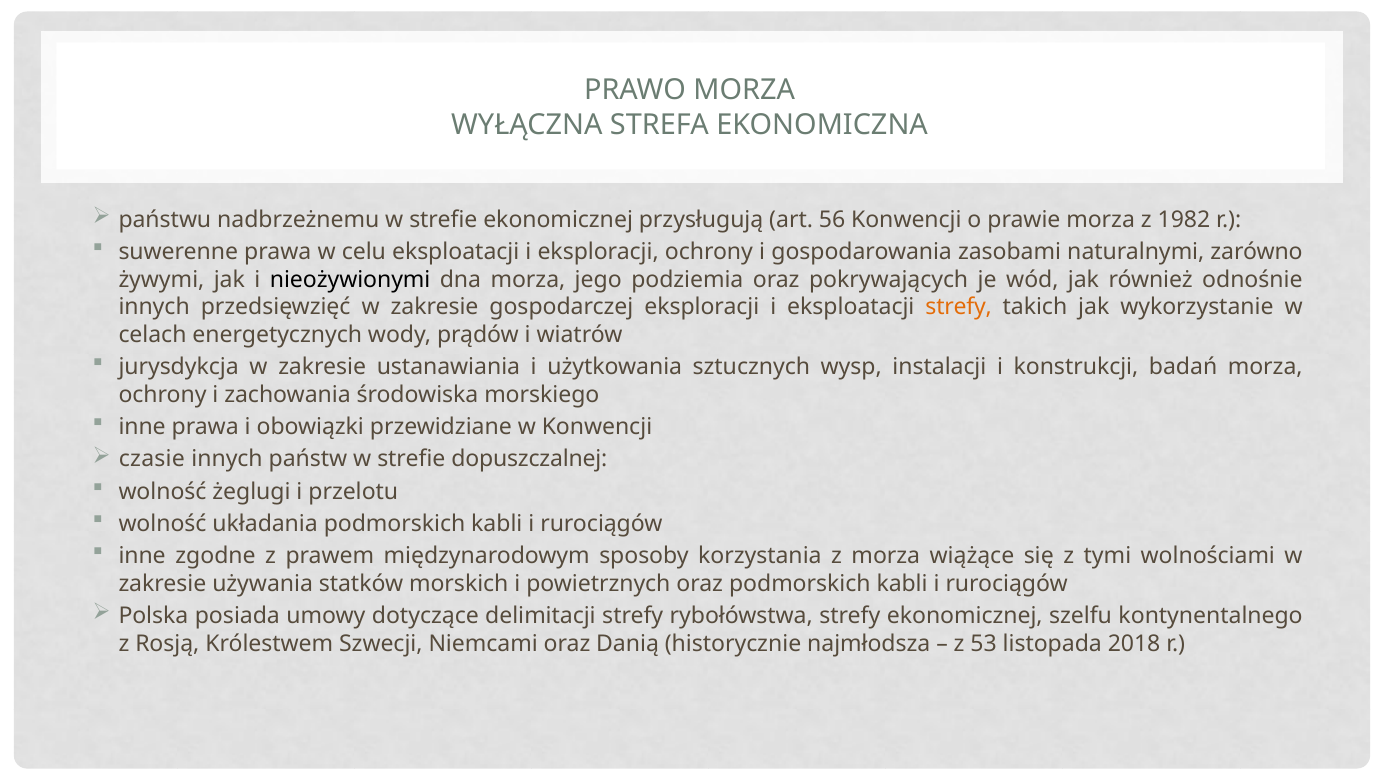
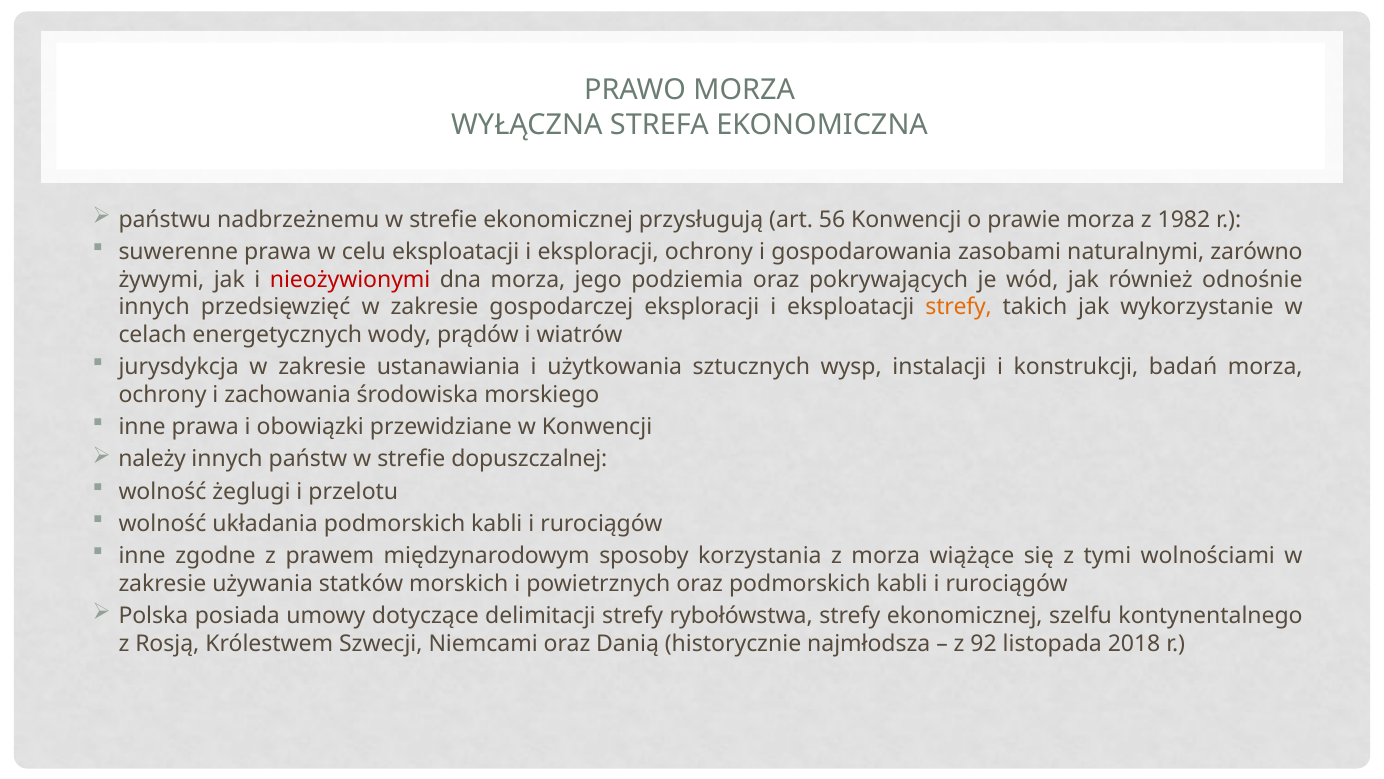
nieożywionymi colour: black -> red (350, 279)
czasie: czasie -> należy (152, 459)
53: 53 -> 92 (984, 643)
